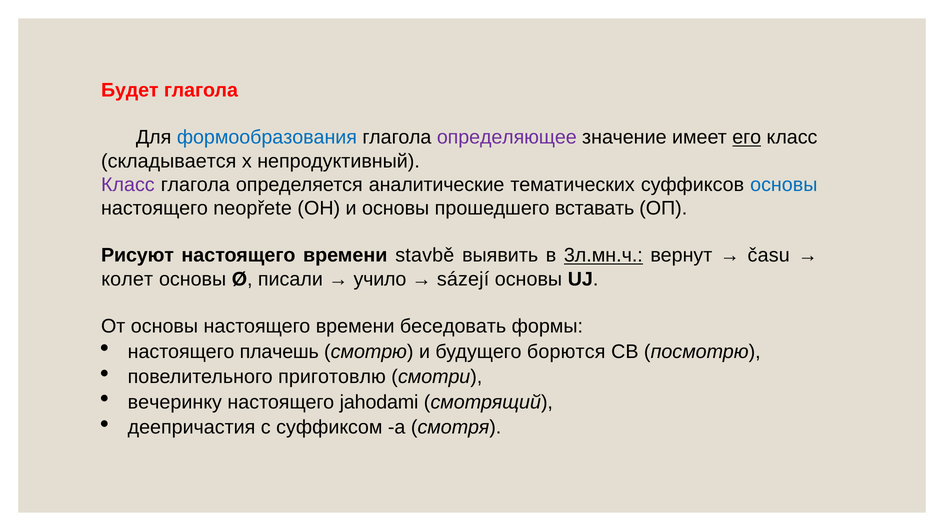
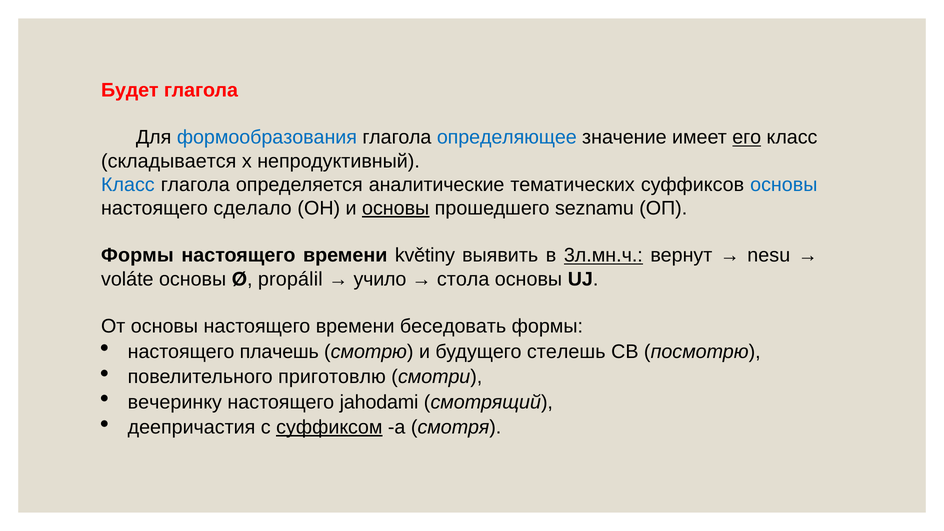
определяющее colour: purple -> blue (507, 137)
Класс colour: purple -> blue (128, 185)
neopřete: neopřete -> сделало (253, 208)
основы underline: none -> present (396, 208)
вставать: вставать -> seznamu (594, 208)
Рисуют: Рисуют -> Формы (137, 255)
stavbě: stavbě -> květiny (425, 255)
času: času -> nesu (769, 255)
колет: колет -> voláte (127, 279)
писали: писали -> propálil (290, 279)
sázejí: sázejí -> стола (463, 279)
борются: борются -> стелешь (566, 352)
суффиксом underline: none -> present (329, 427)
